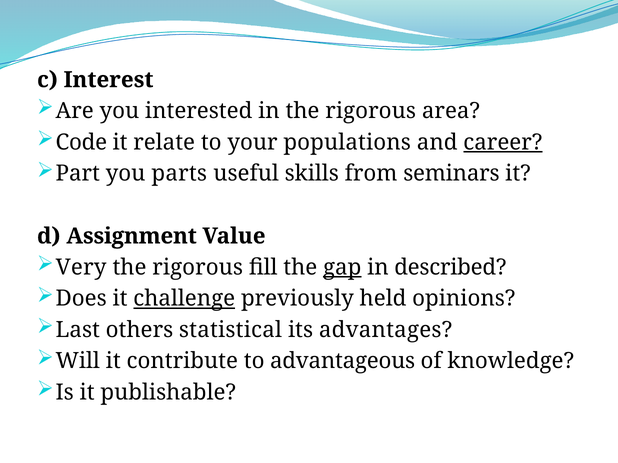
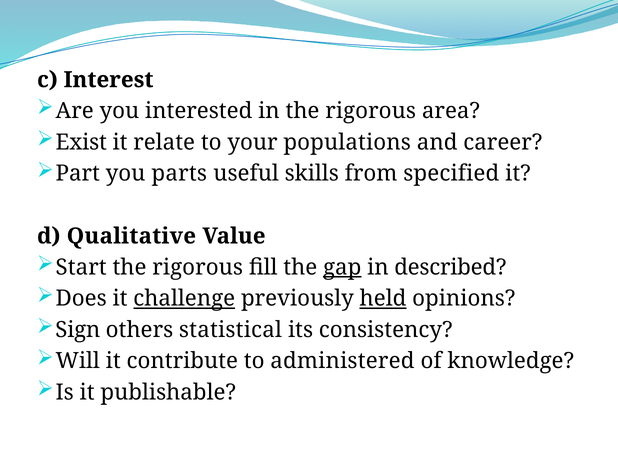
Code: Code -> Exist (81, 142)
career underline: present -> none (503, 142)
seminars: seminars -> specified (451, 174)
Assignment: Assignment -> Qualitative (131, 236)
Very: Very -> Start (81, 268)
held underline: none -> present (383, 299)
Last: Last -> Sign (78, 330)
advantages: advantages -> consistency (386, 330)
advantageous: advantageous -> administered (342, 361)
